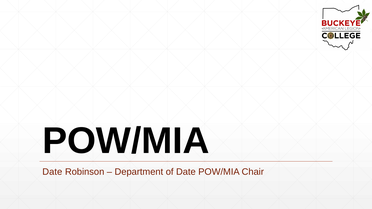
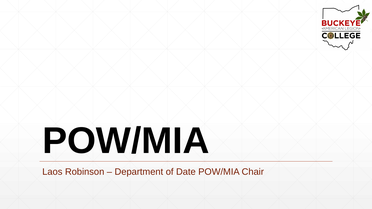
Date: Date -> Laos (52, 172)
